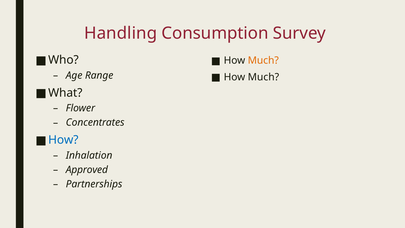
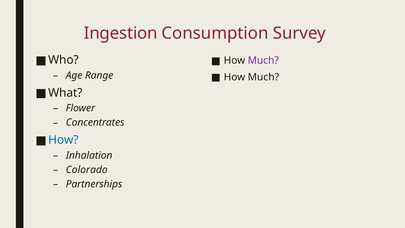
Handling: Handling -> Ingestion (121, 33)
Much colour: orange -> purple (263, 60)
Approved: Approved -> Colorado (87, 170)
